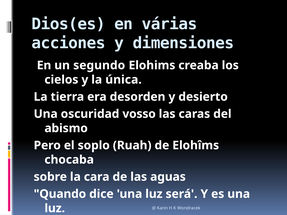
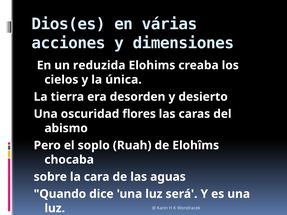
segundo: segundo -> reduzida (99, 65)
vosso: vosso -> flores (139, 114)
